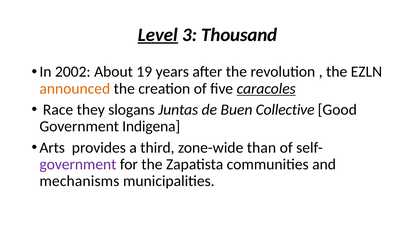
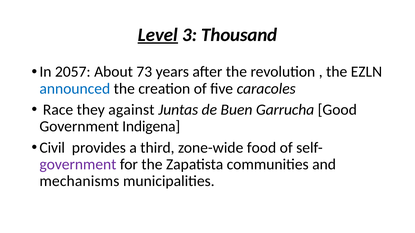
2002: 2002 -> 2057 (73, 72)
19: 19 -> 73 (144, 72)
announced colour: orange -> blue (75, 89)
caracoles underline: present -> none (266, 89)
slogans: slogans -> against (131, 110)
Collective: Collective -> Garrucha (285, 110)
Arts: Arts -> Civil (52, 148)
than: than -> food (262, 148)
